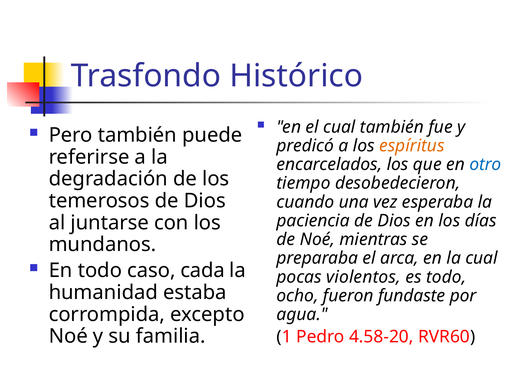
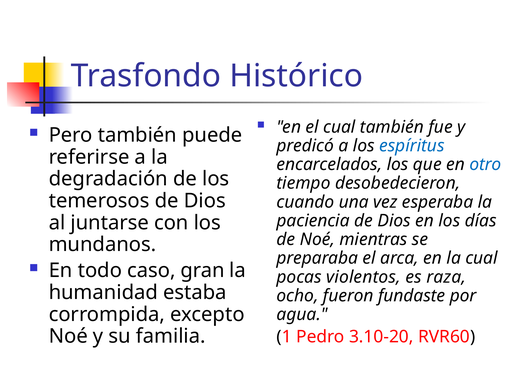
espíritus colour: orange -> blue (412, 146)
cada: cada -> gran (203, 270)
es todo: todo -> raza (446, 277)
4.58-20: 4.58-20 -> 3.10-20 (381, 337)
